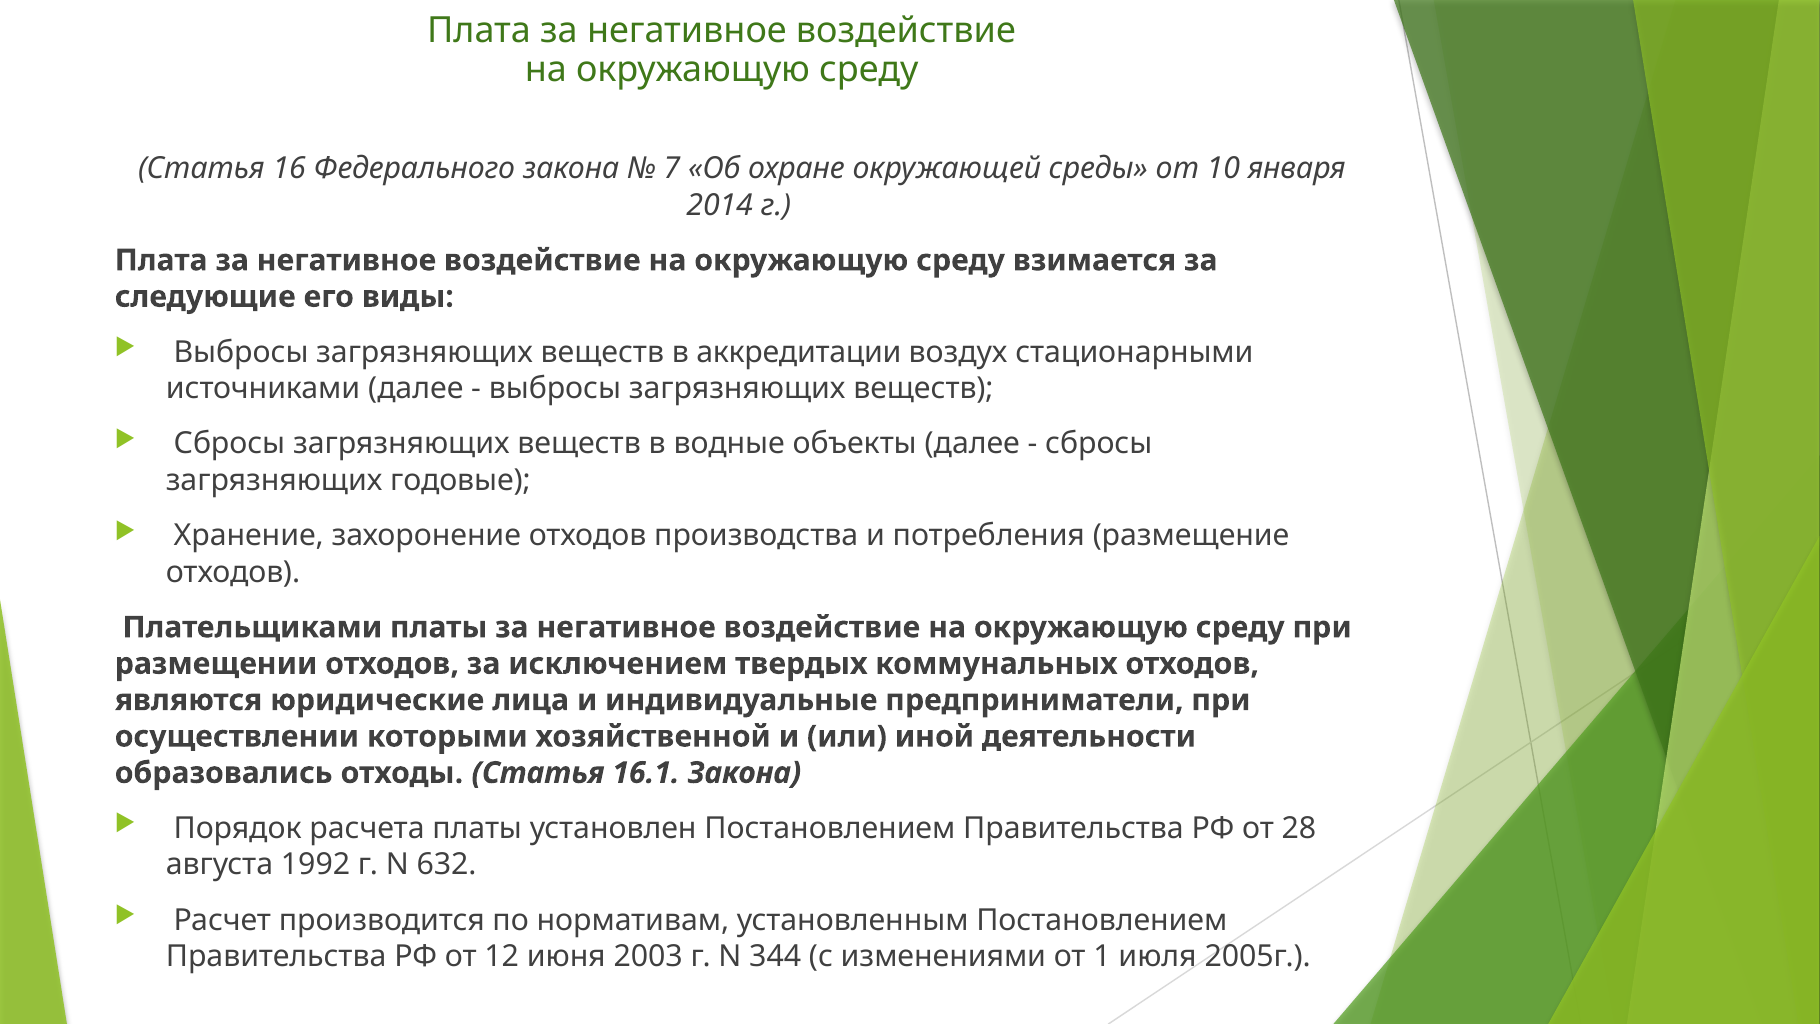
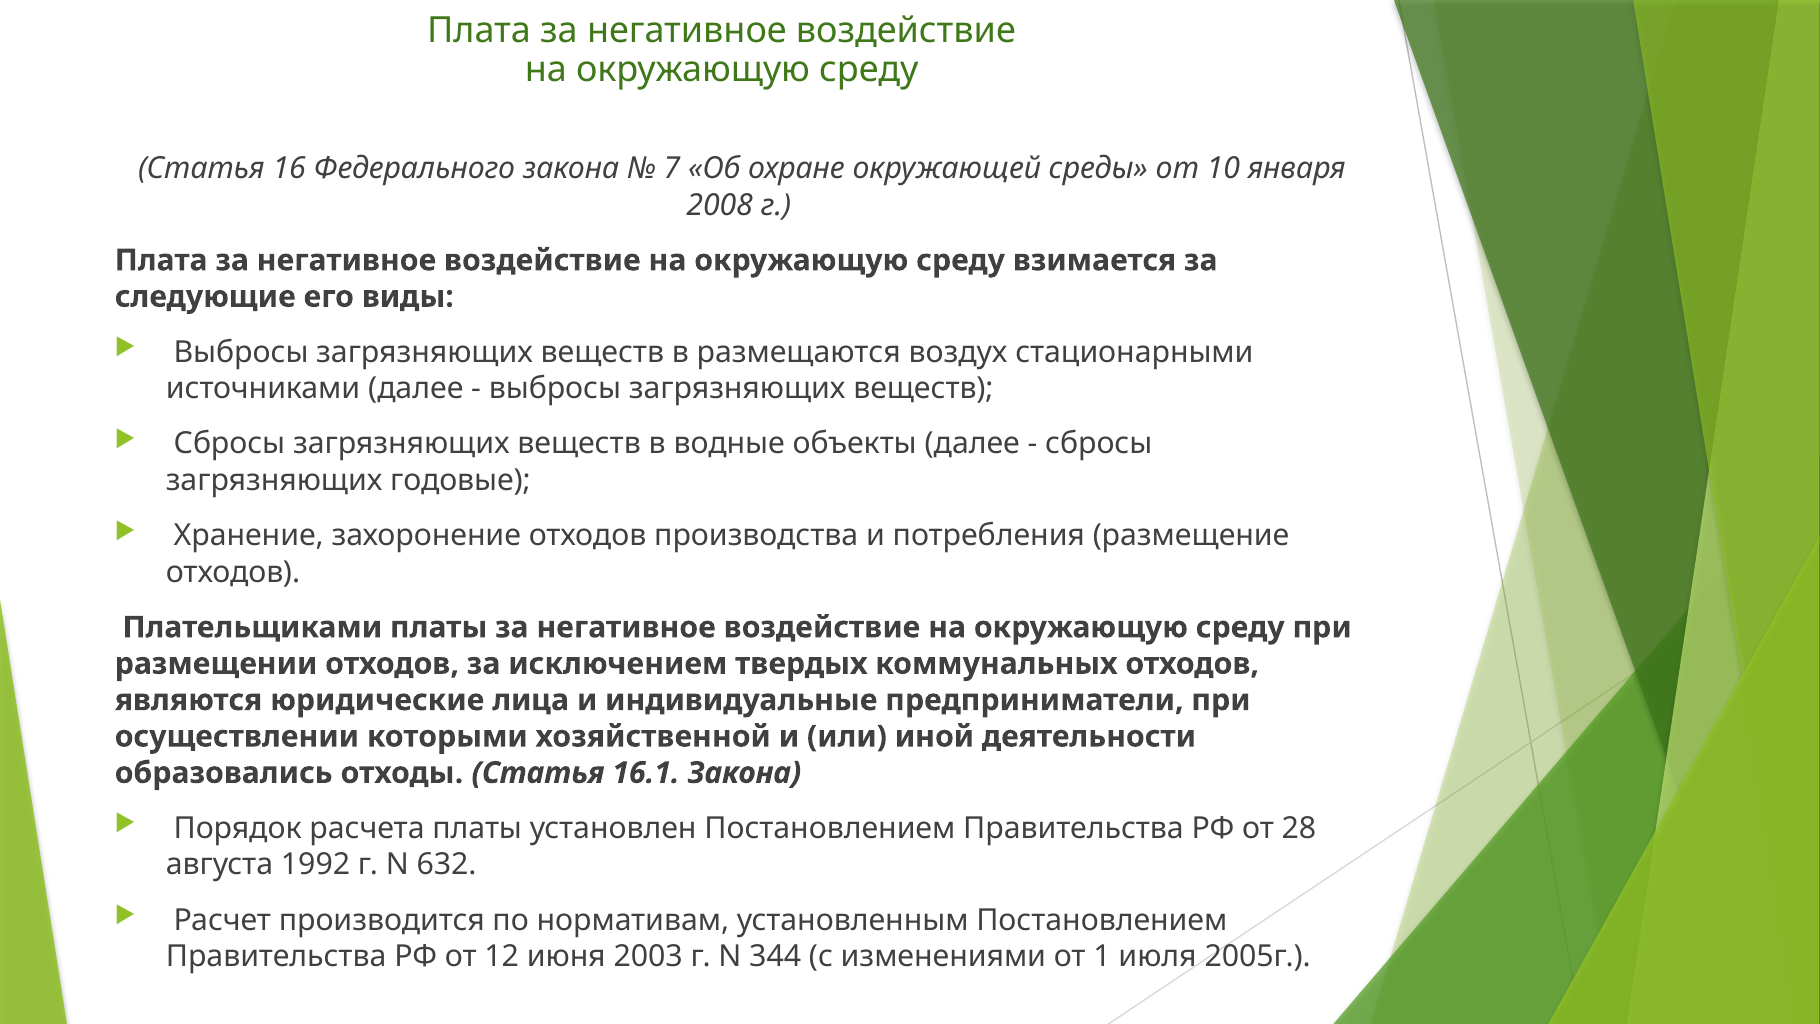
2014: 2014 -> 2008 (720, 205)
аккредитации: аккредитации -> размещаются (799, 352)
